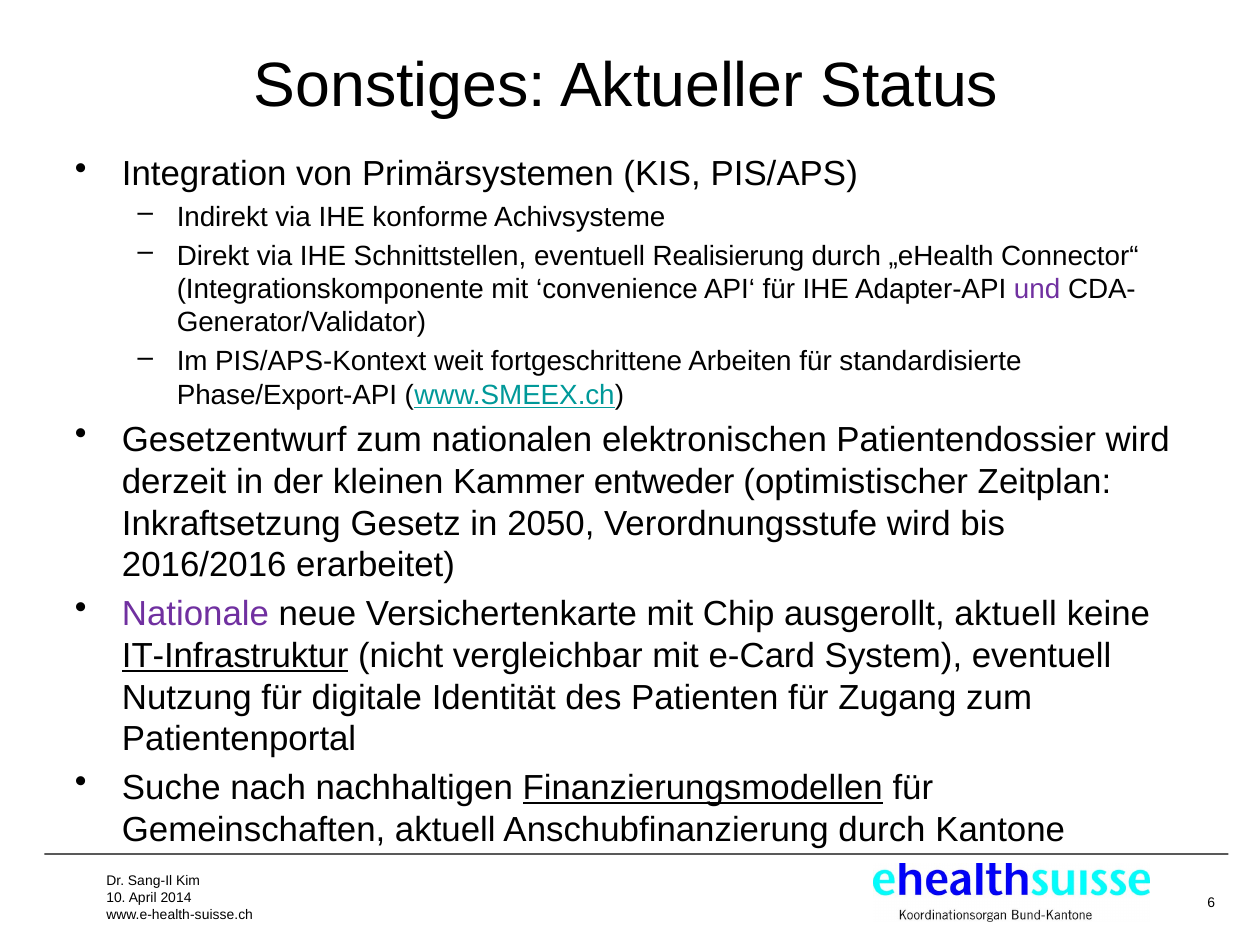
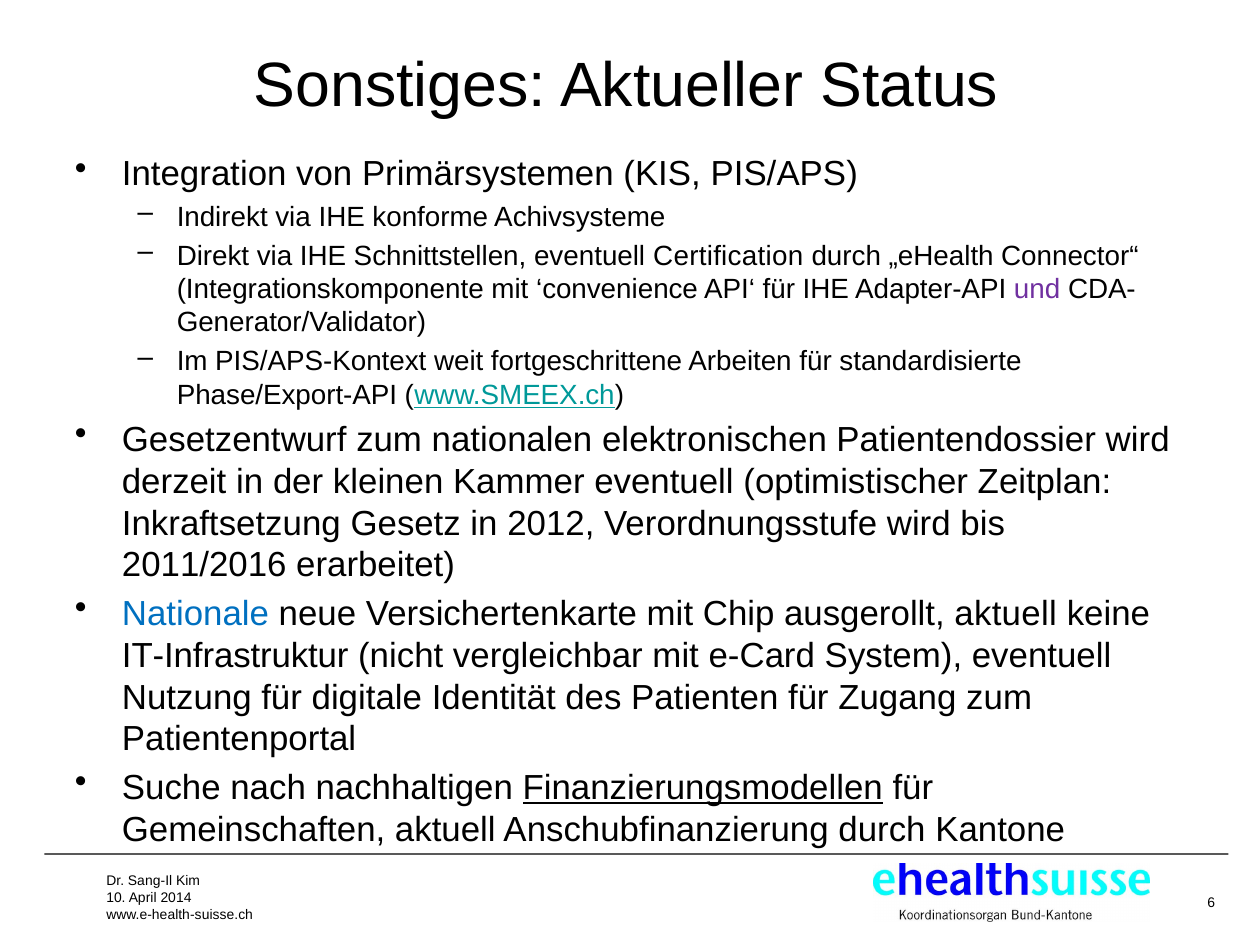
Realisierung: Realisierung -> Certification (728, 256)
Kammer entweder: entweder -> eventuell (664, 482)
2050: 2050 -> 2012 (551, 524)
2016/2016: 2016/2016 -> 2011/2016 (204, 566)
Nationale colour: purple -> blue (196, 615)
IT-Infrastruktur underline: present -> none (235, 656)
